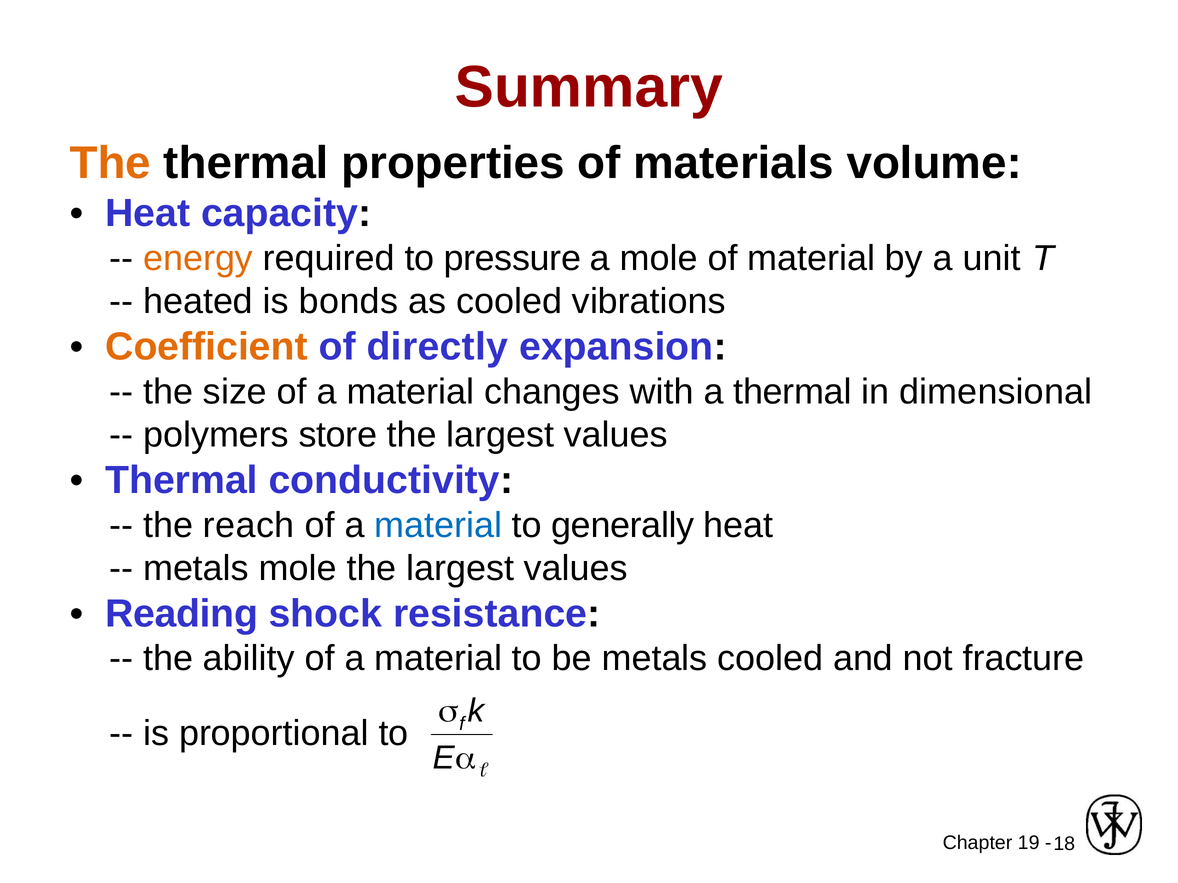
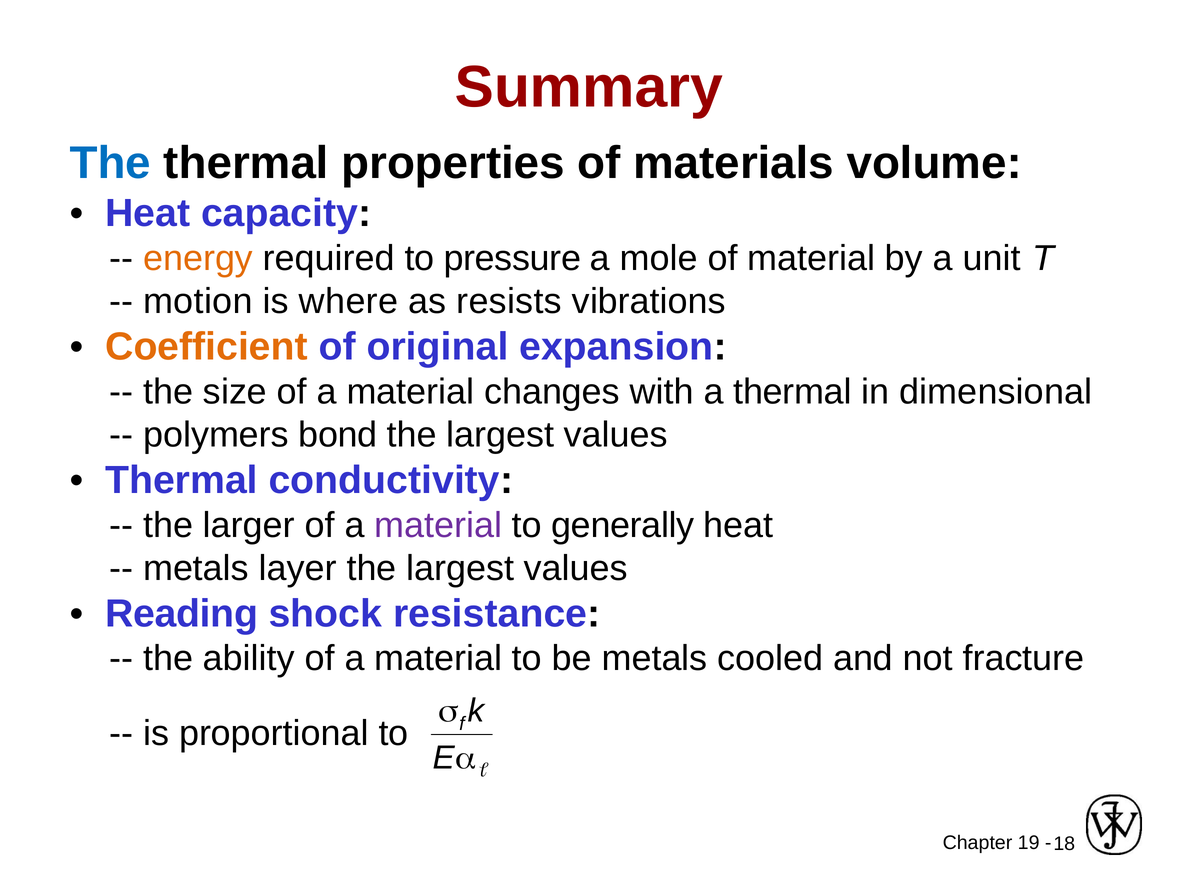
The colour: orange -> blue (110, 163)
heated: heated -> motion (198, 302)
bonds: bonds -> where (349, 302)
as cooled: cooled -> resists (509, 302)
directly: directly -> original (438, 347)
store: store -> bond (338, 435)
reach: reach -> larger (249, 526)
material colour: blue -> purple (438, 526)
metals mole: mole -> layer (298, 569)
